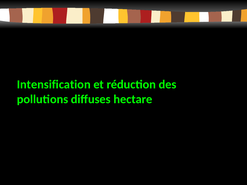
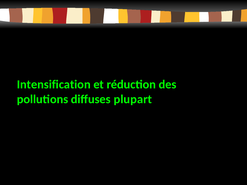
hectare: hectare -> plupart (133, 99)
